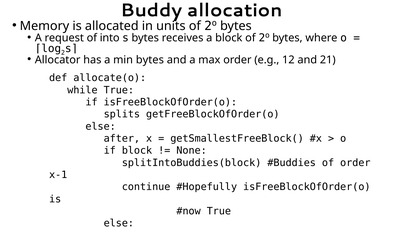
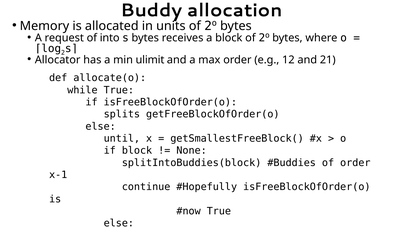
min bytes: bytes -> ulimit (150, 60)
after: after -> until (122, 138)
